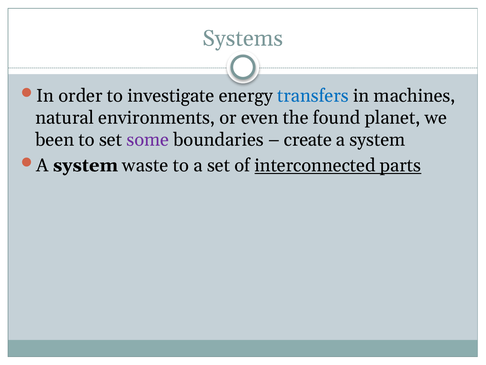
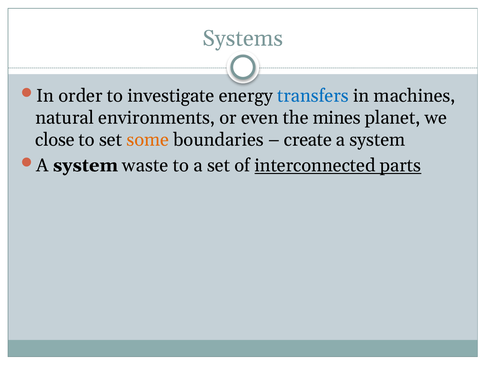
found: found -> mines (337, 118)
been: been -> close (55, 140)
some colour: purple -> orange (148, 140)
